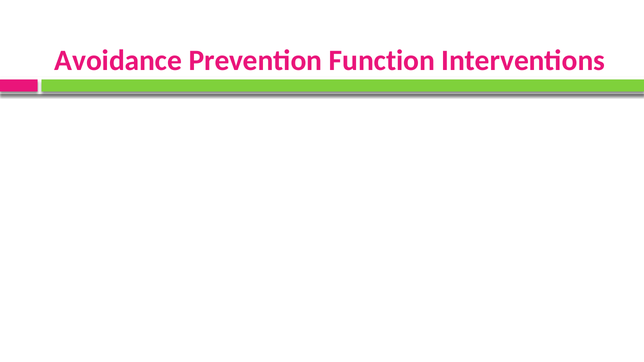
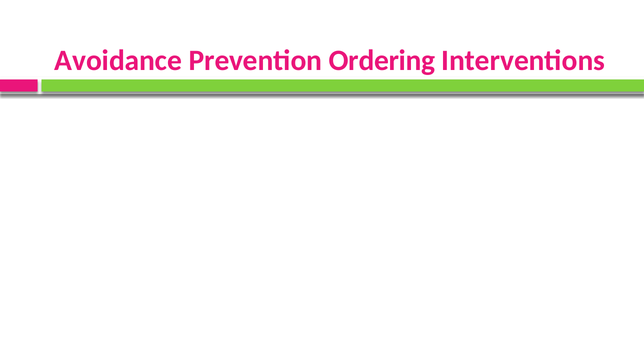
Function: Function -> Ordering (382, 60)
